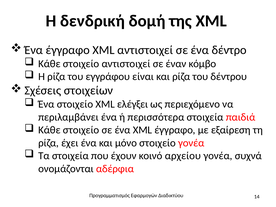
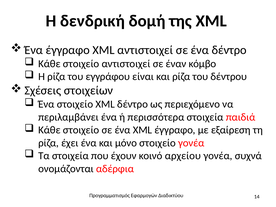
XML ελέγξει: ελέγξει -> δέντρο (133, 104)
